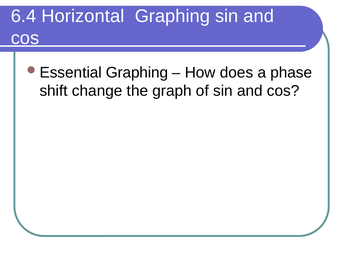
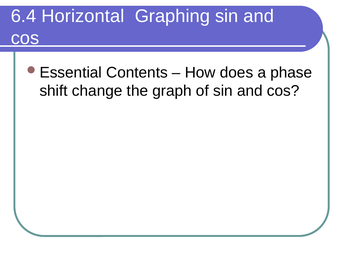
Graphing: Graphing -> Contents (137, 73)
